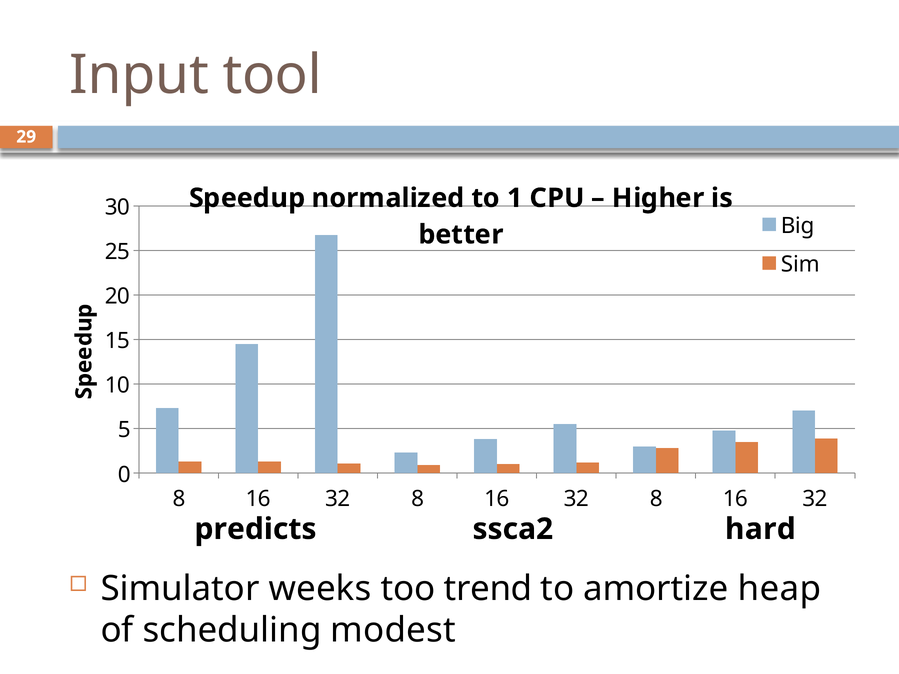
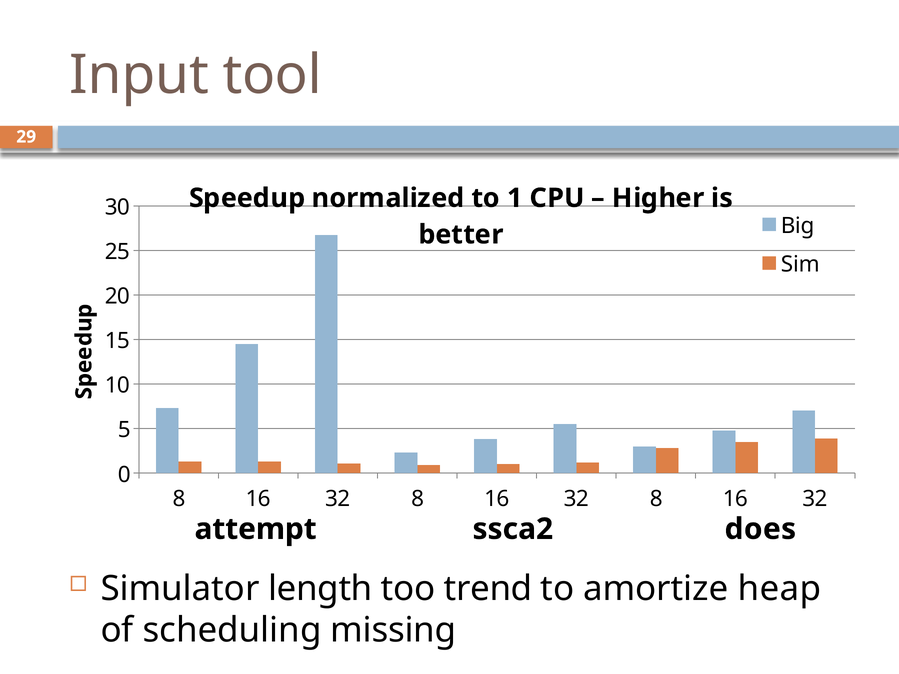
predicts: predicts -> attempt (256, 529)
hard: hard -> does (760, 529)
weeks: weeks -> length (320, 589)
modest: modest -> missing (393, 631)
